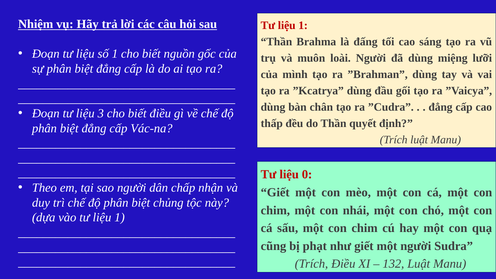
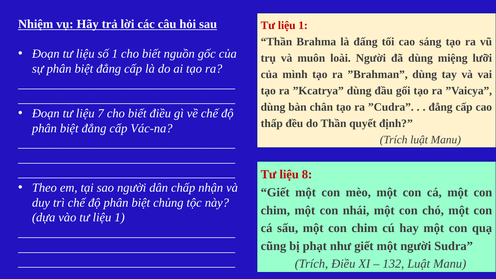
3: 3 -> 7 (101, 113)
0: 0 -> 8 (307, 175)
